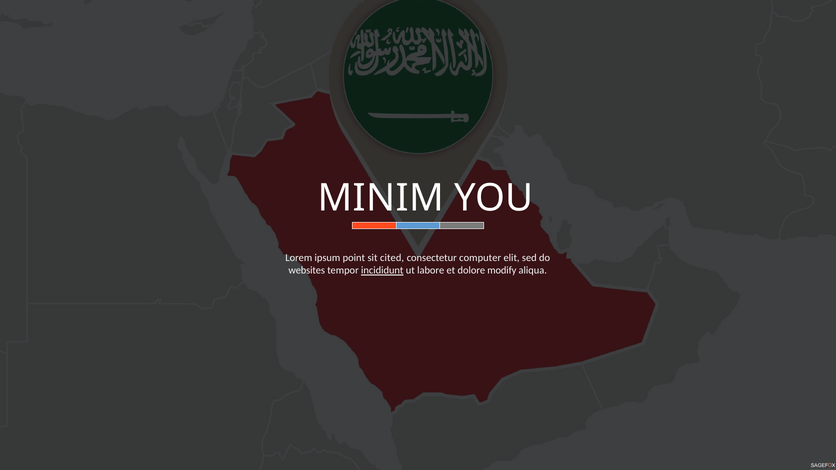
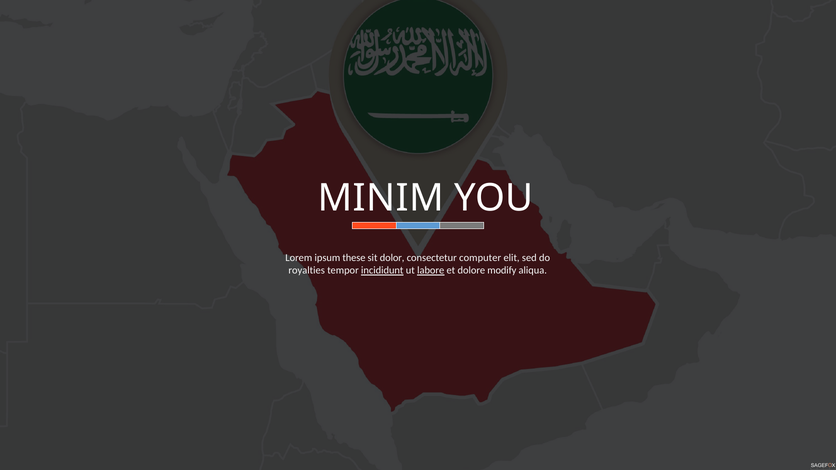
point: point -> these (354, 258)
cited: cited -> dolor (392, 258)
websites: websites -> royalties (307, 271)
labore underline: none -> present (431, 271)
